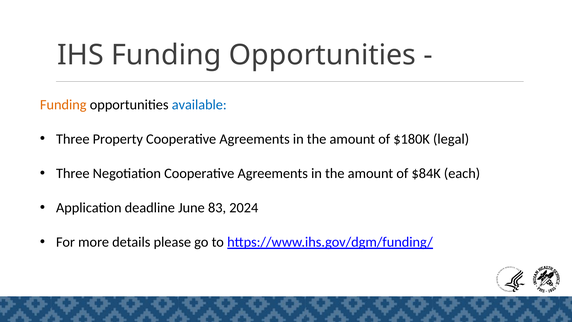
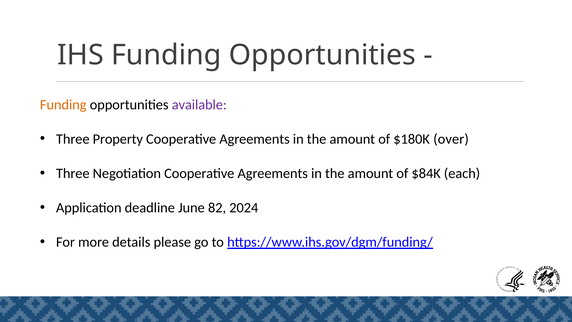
available colour: blue -> purple (199, 105)
legal: legal -> over (451, 139)
83: 83 -> 82 (217, 208)
